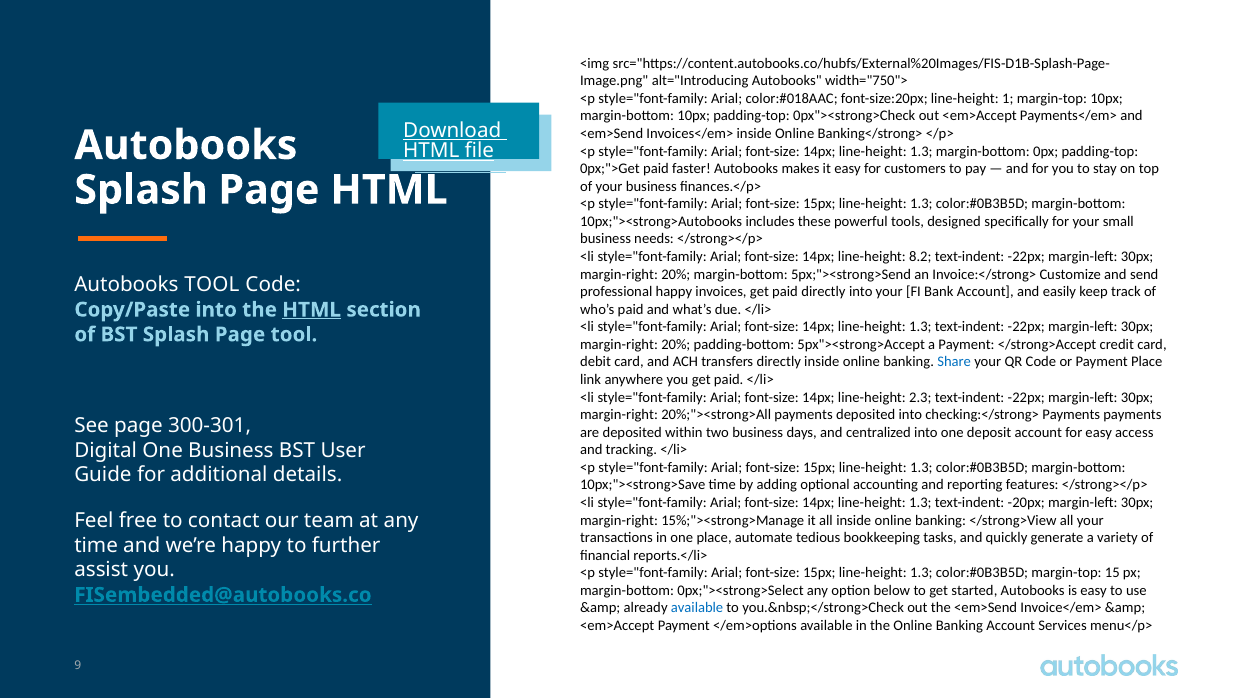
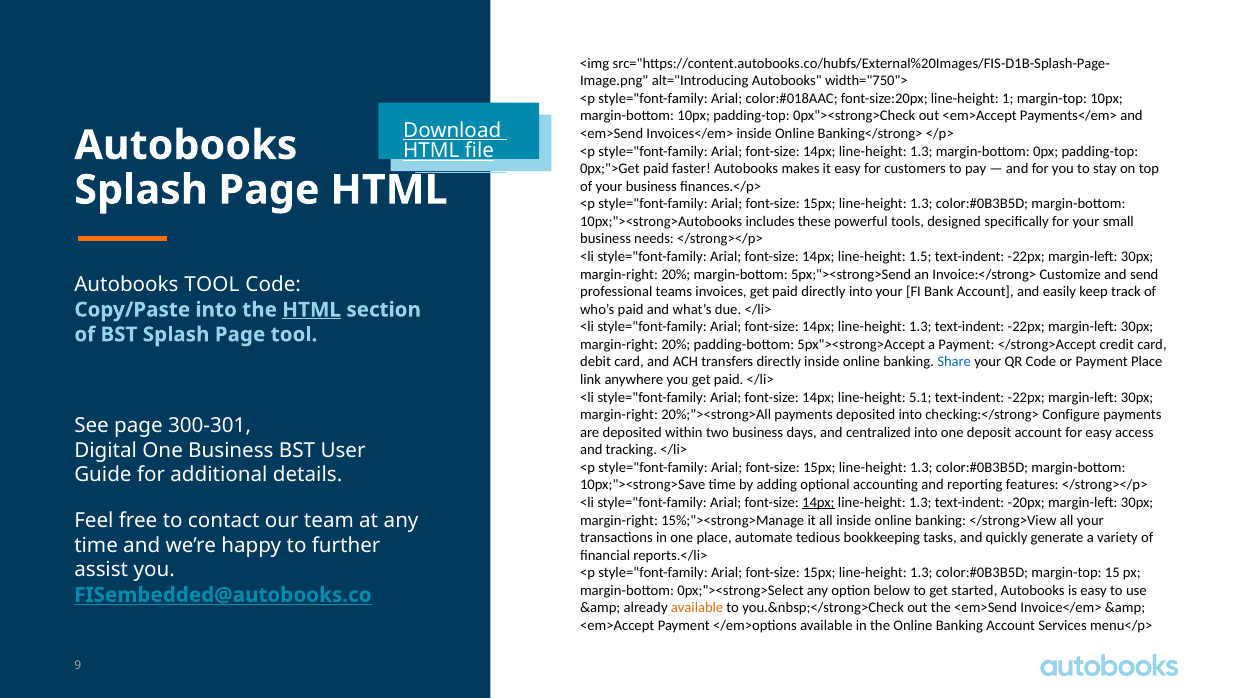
8.2: 8.2 -> 1.5 (920, 256)
professional happy: happy -> teams (674, 292)
2.3: 2.3 -> 5.1 (920, 397)
checking:</strong> Payments: Payments -> Configure (1071, 415)
14px underline: none -> present (818, 502)
available colour: blue -> orange (697, 608)
